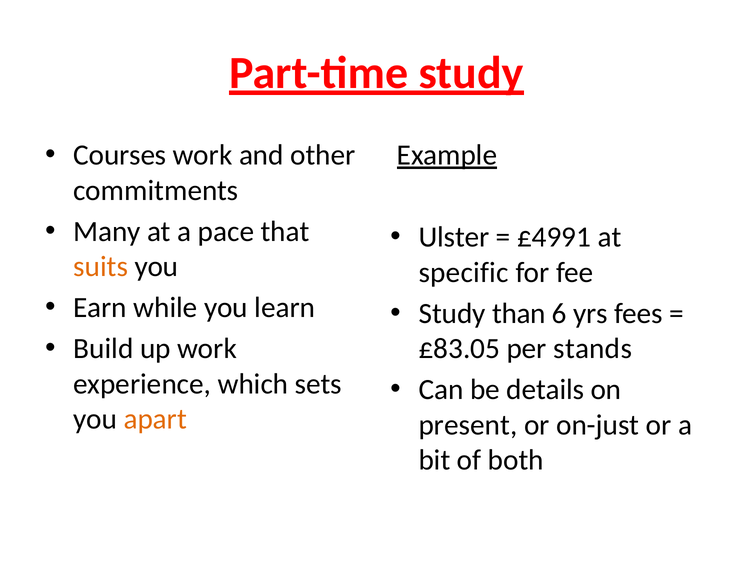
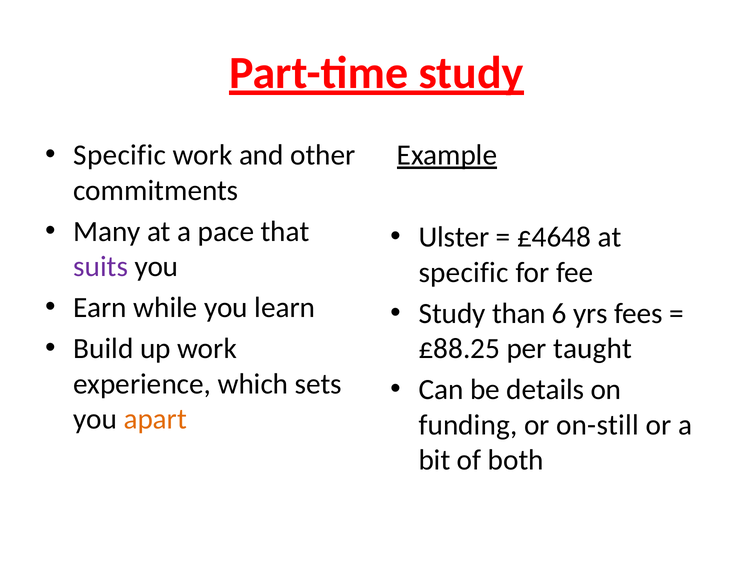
Courses: Courses -> Specific (120, 155)
£4991: £4991 -> £4648 (554, 237)
suits colour: orange -> purple (101, 267)
£83.05: £83.05 -> £88.25 (459, 349)
stands: stands -> taught (593, 349)
present: present -> funding (468, 425)
on-just: on-just -> on-still (598, 425)
